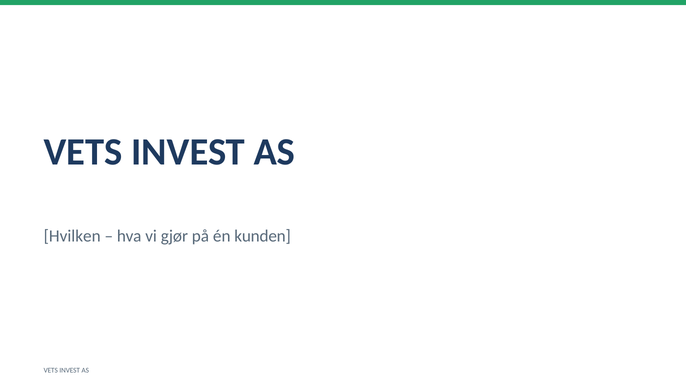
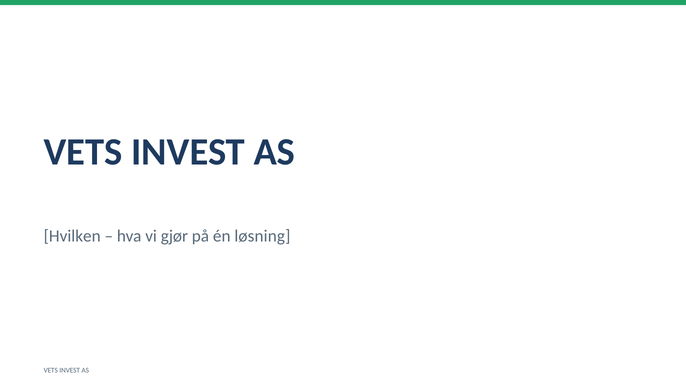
kunden: kunden -> løsning (262, 236)
